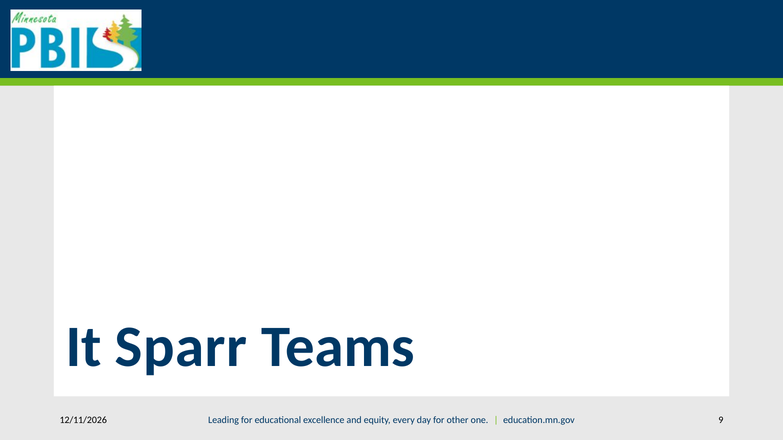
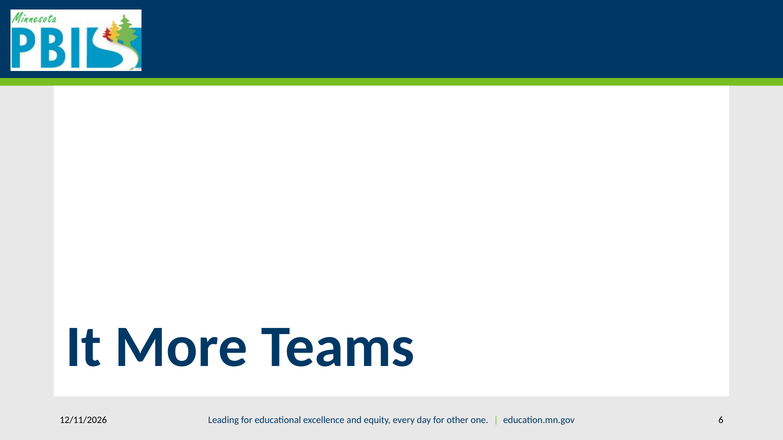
Sparr: Sparr -> More (181, 347)
9: 9 -> 6 (721, 421)
